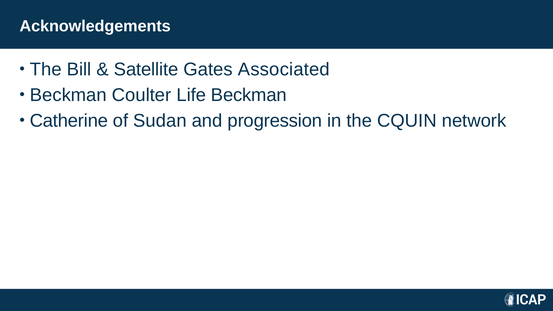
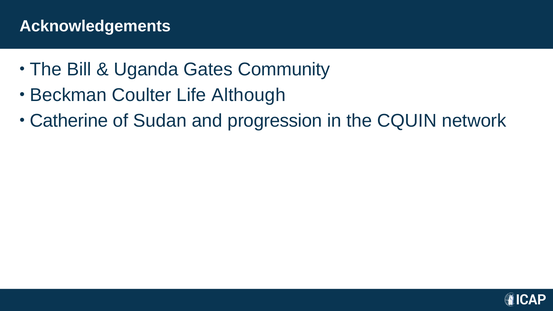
Satellite: Satellite -> Uganda (146, 70)
Associated: Associated -> Community (284, 70)
Life Beckman: Beckman -> Although (249, 95)
